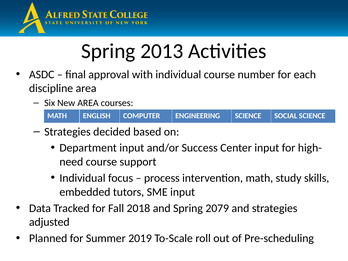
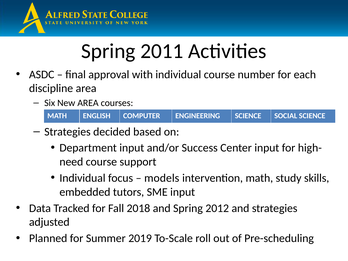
2013: 2013 -> 2011 (162, 51)
process: process -> models (162, 178)
2079: 2079 -> 2012 (217, 208)
